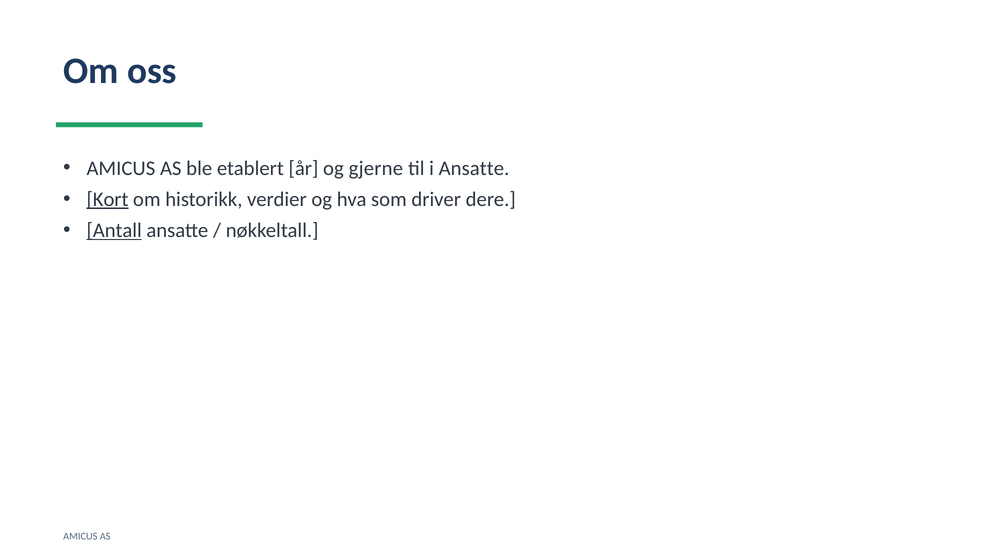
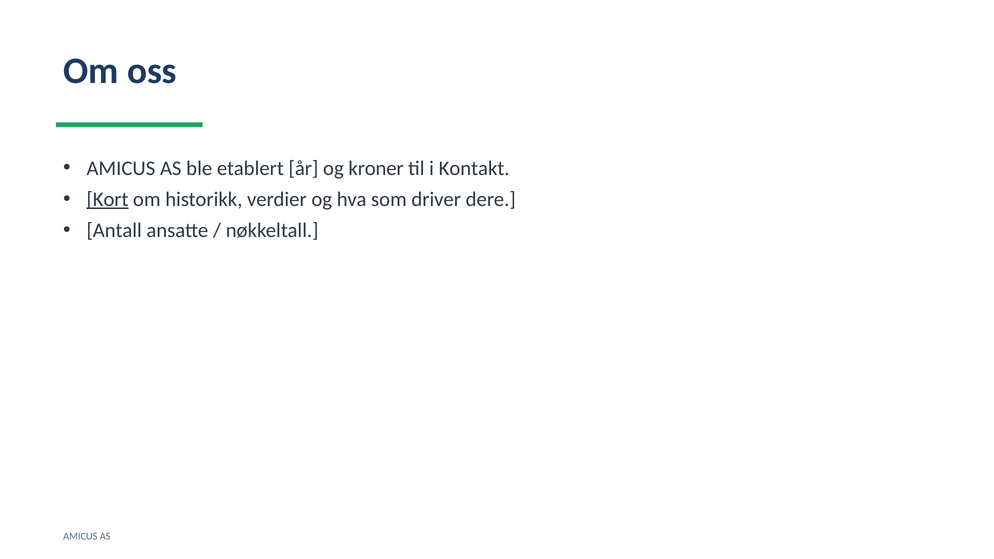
gjerne: gjerne -> kroner (376, 168)
i Ansatte: Ansatte -> Kontakt (474, 168)
Antall underline: present -> none (114, 231)
